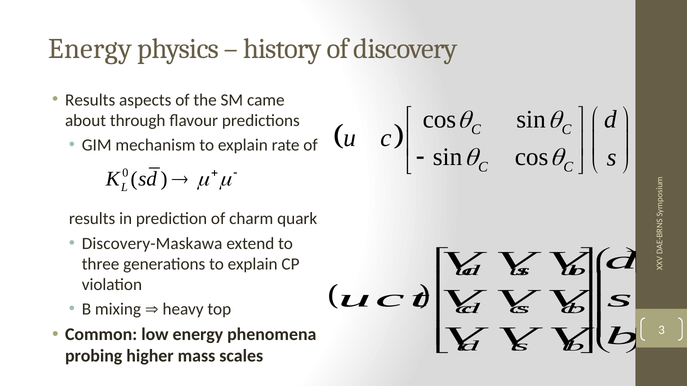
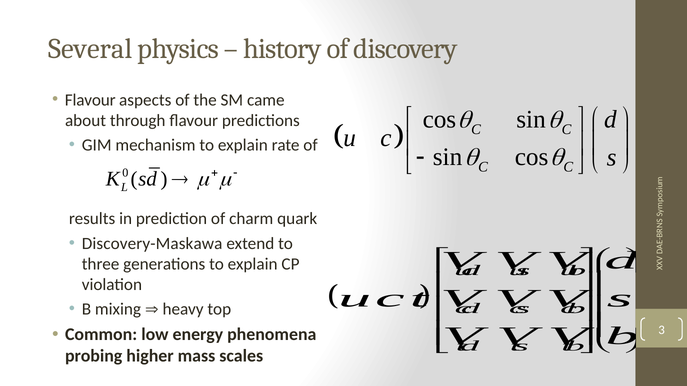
Energy: Energy -> Several (90, 49)
Results: Results -> Flavour (90, 100)
